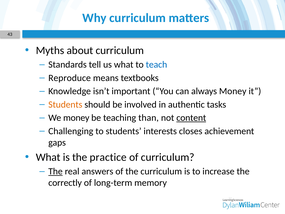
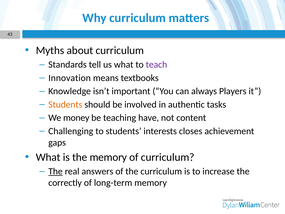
teach colour: blue -> purple (156, 65)
Reproduce: Reproduce -> Innovation (70, 78)
always Money: Money -> Players (233, 91)
than: than -> have (149, 118)
content underline: present -> none (191, 118)
the practice: practice -> memory (108, 157)
